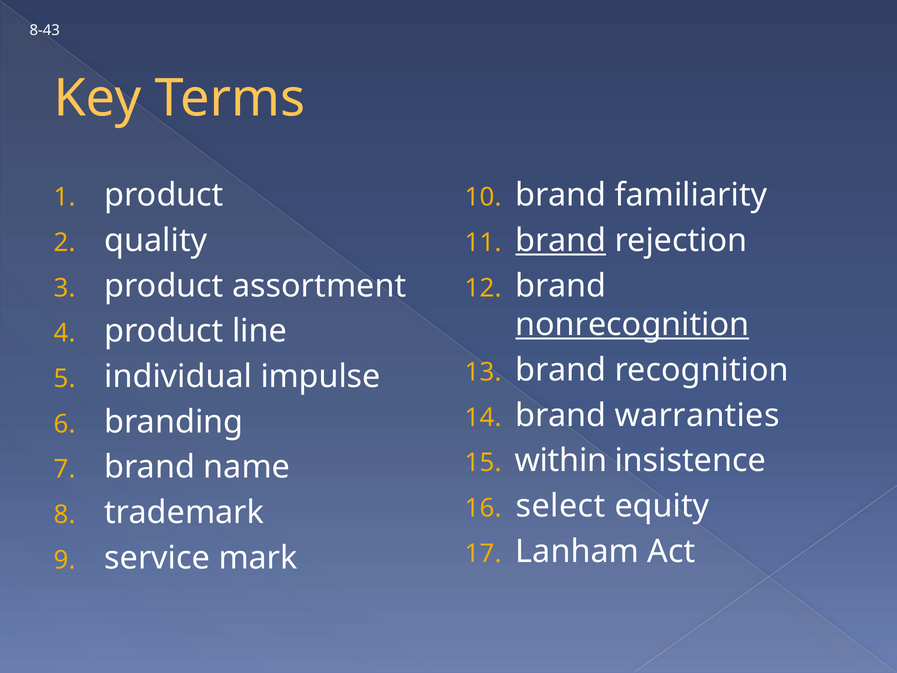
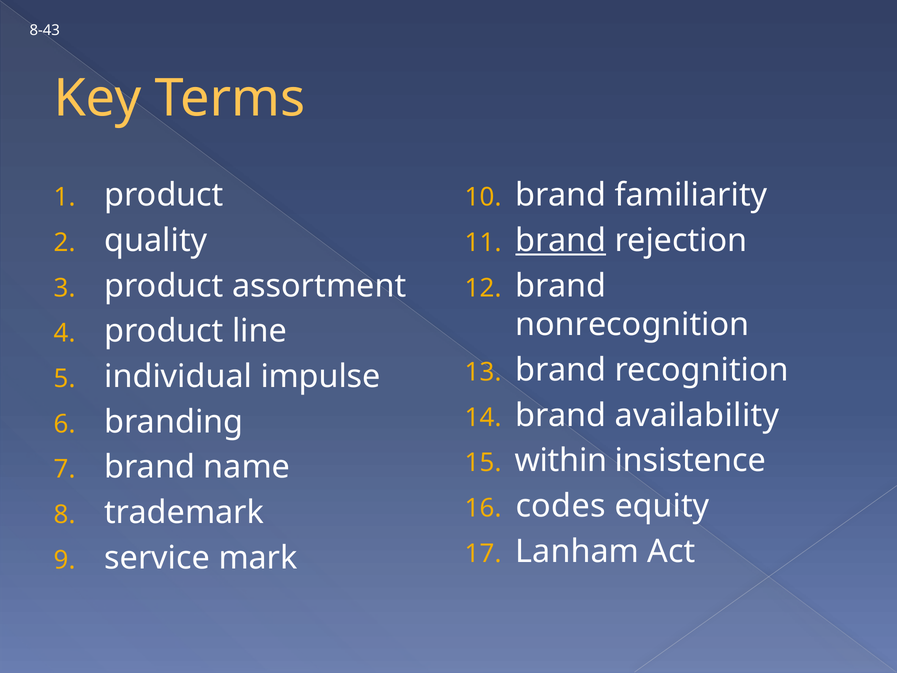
nonrecognition underline: present -> none (632, 325)
warranties: warranties -> availability (697, 415)
select: select -> codes (561, 506)
